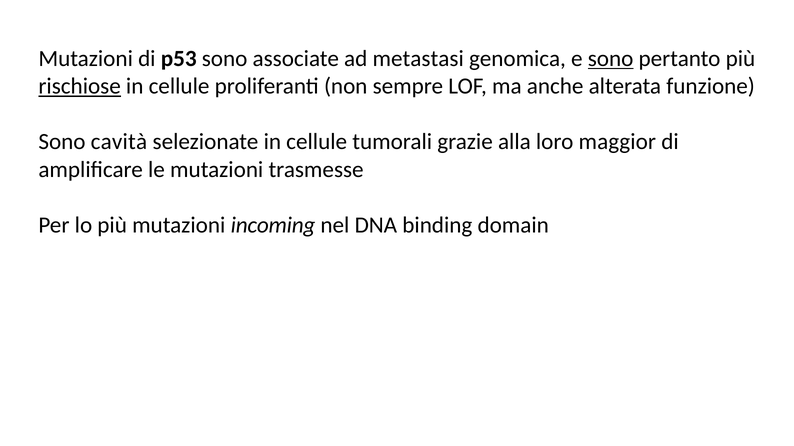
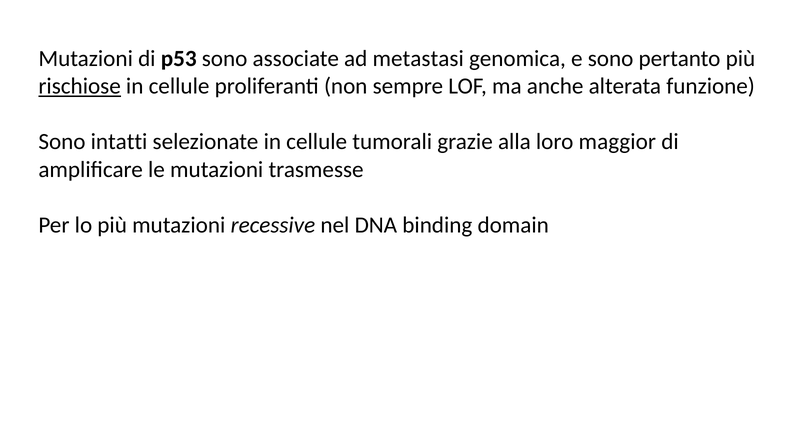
sono underline: present -> none (611, 59)
cavità: cavità -> intatti (119, 142)
incoming: incoming -> recessive (273, 225)
